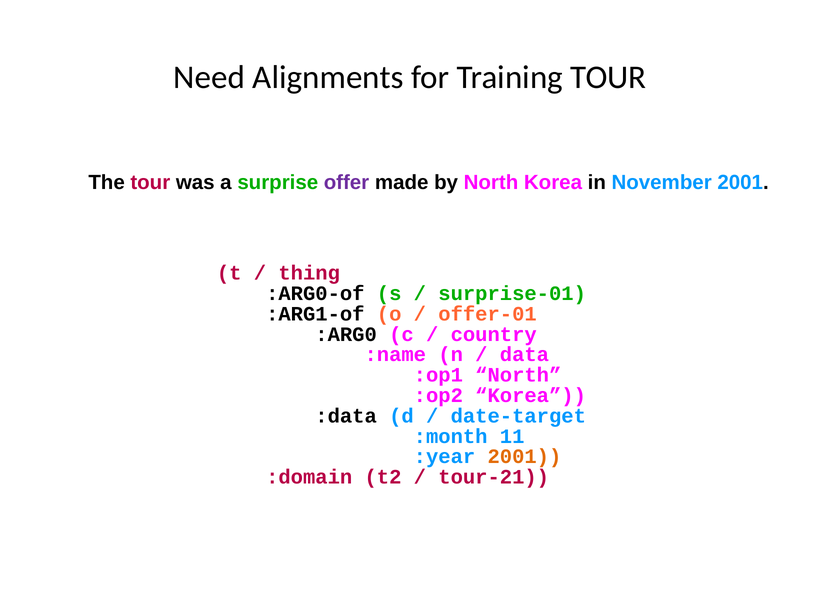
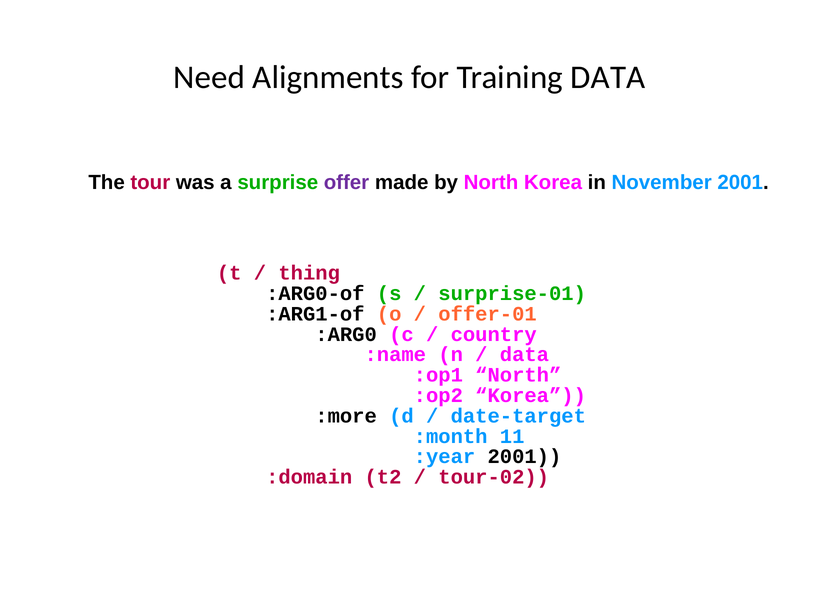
Training TOUR: TOUR -> DATA (608, 77)
:data: :data -> :more (346, 416)
2001 colour: orange -> black (524, 457)
tour-21: tour-21 -> tour-02 (494, 477)
